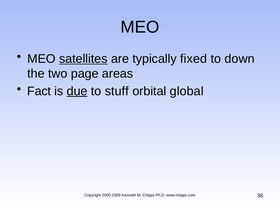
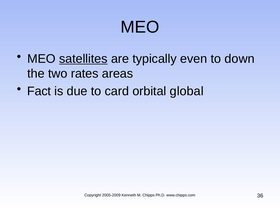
fixed: fixed -> even (194, 59)
page: page -> rates (85, 74)
due underline: present -> none (77, 91)
stuff: stuff -> card (117, 91)
